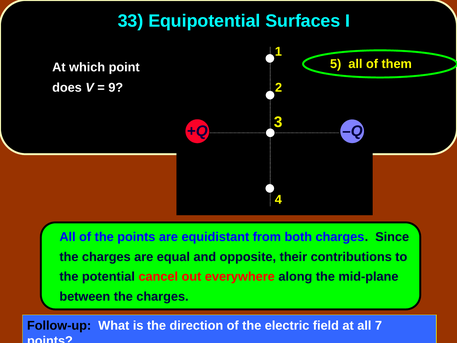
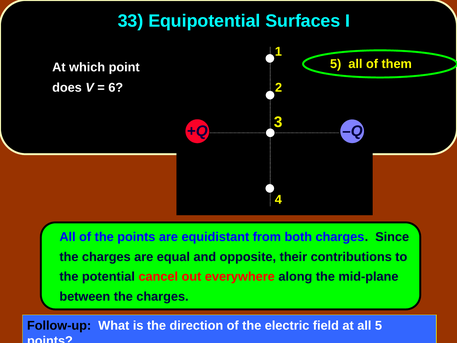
9: 9 -> 6 (116, 88)
all 7: 7 -> 5 (378, 325)
